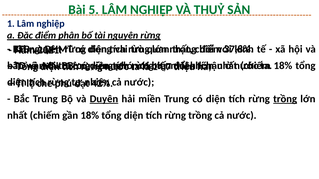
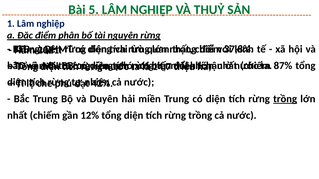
18%: 18% -> 87% (283, 66)
Duyên underline: present -> none (104, 99)
gần 18%: 18% -> 12% (90, 116)
